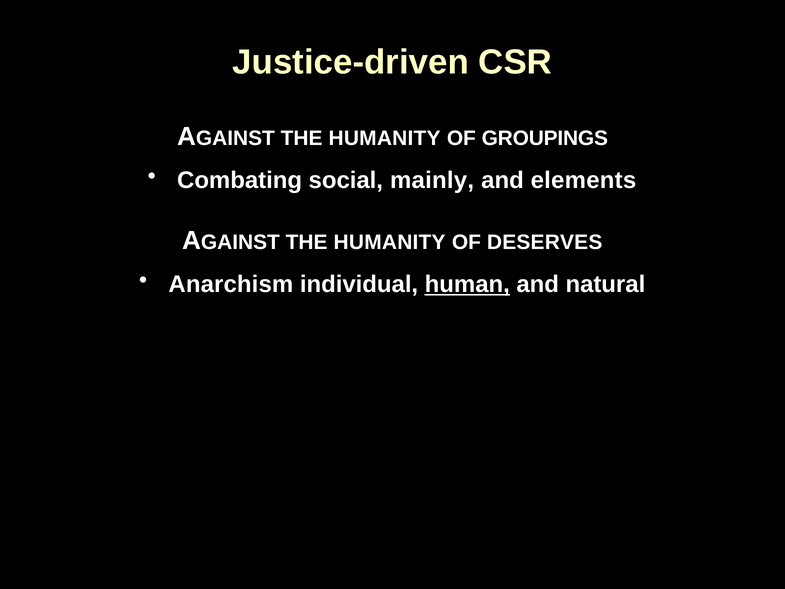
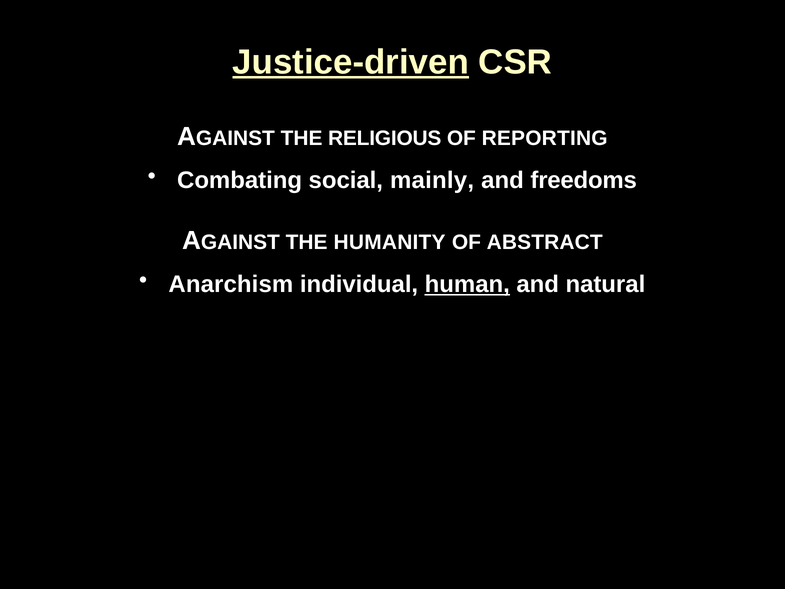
Justice-driven underline: none -> present (351, 62)
HUMANITY: HUMANITY -> RELIGIOUS (385, 138)
GROUPINGS: GROUPINGS -> REPORTING (545, 138)
elements: elements -> freedoms (584, 180)
DESERVES: DESERVES -> ABSTRACT (545, 242)
